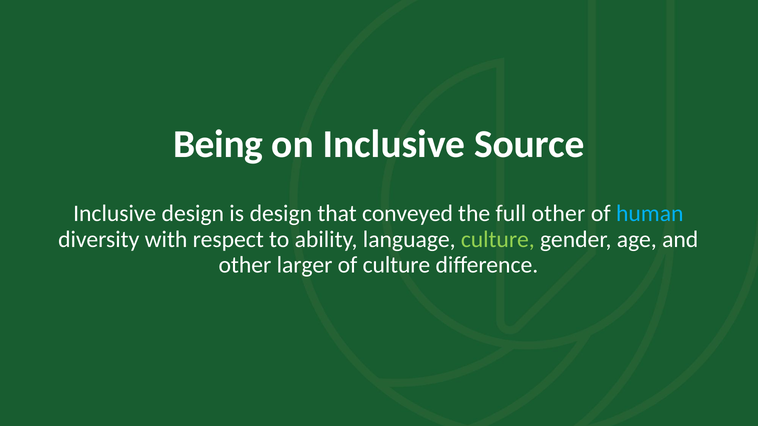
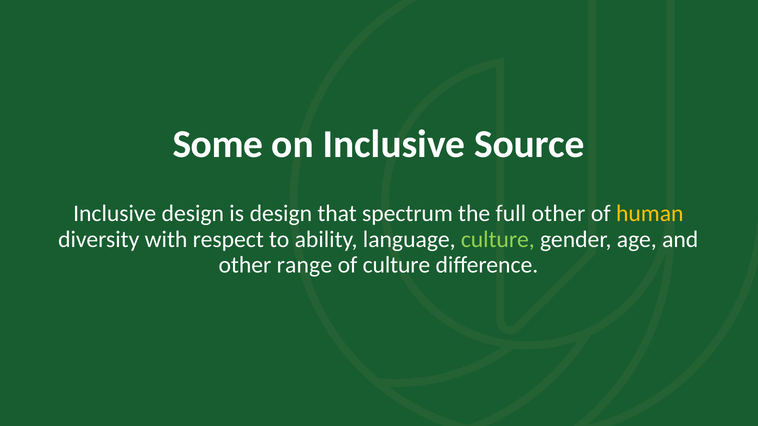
Being: Being -> Some (218, 144)
conveyed: conveyed -> spectrum (407, 214)
human colour: light blue -> yellow (650, 214)
larger: larger -> range (304, 265)
